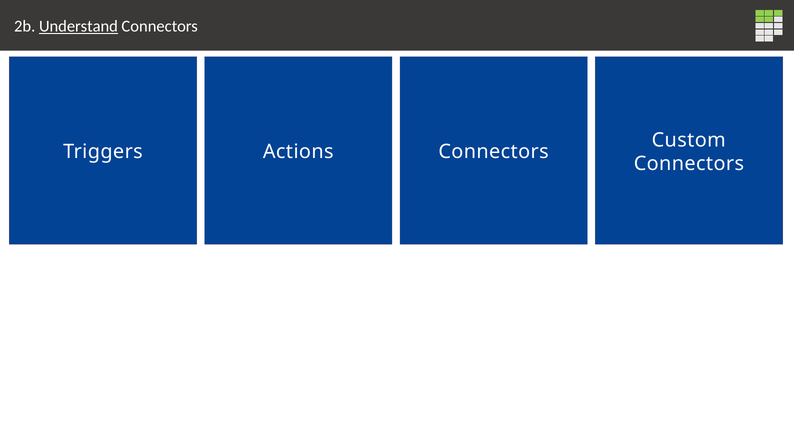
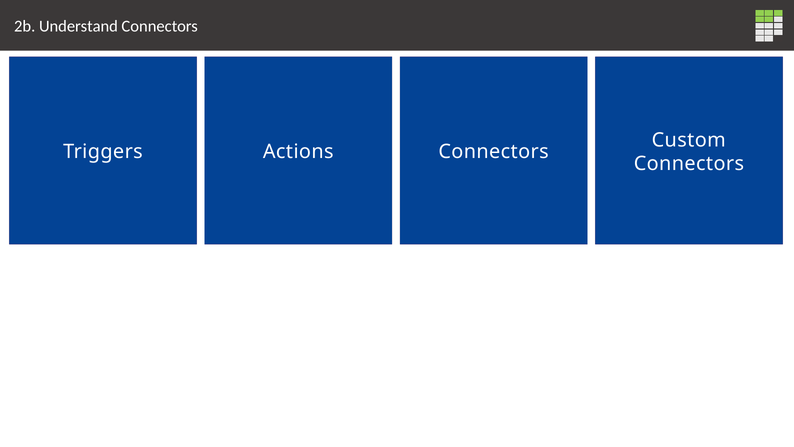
Understand underline: present -> none (78, 26)
